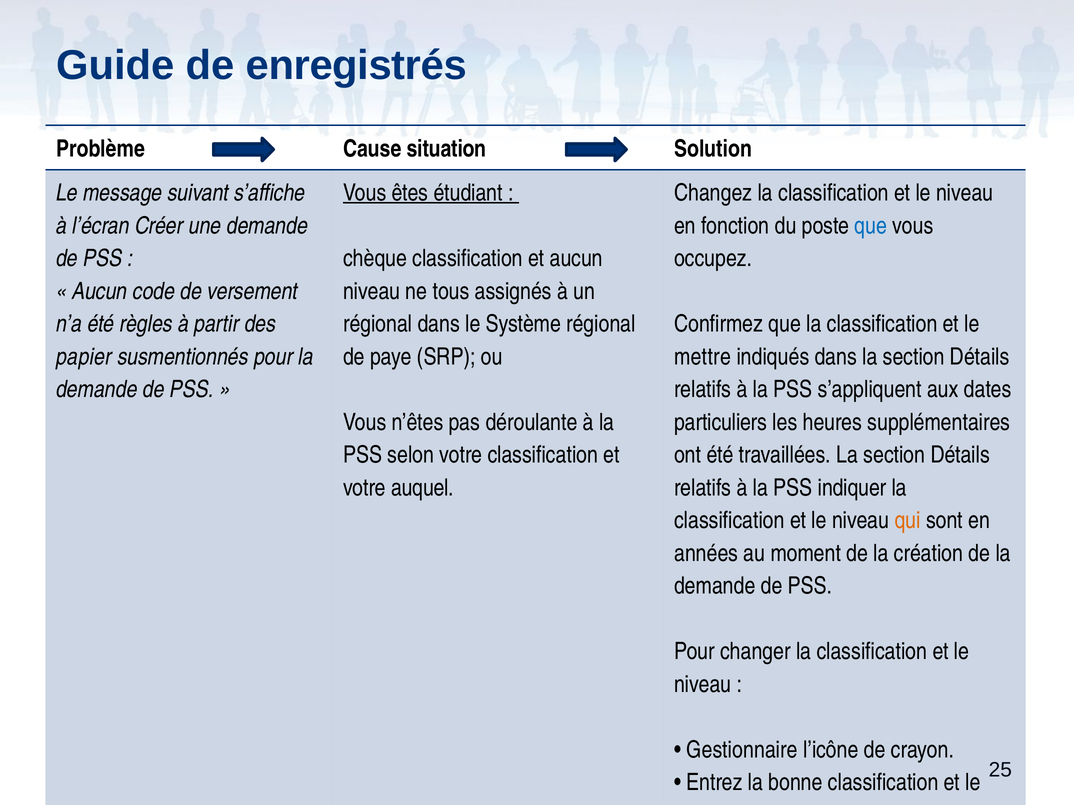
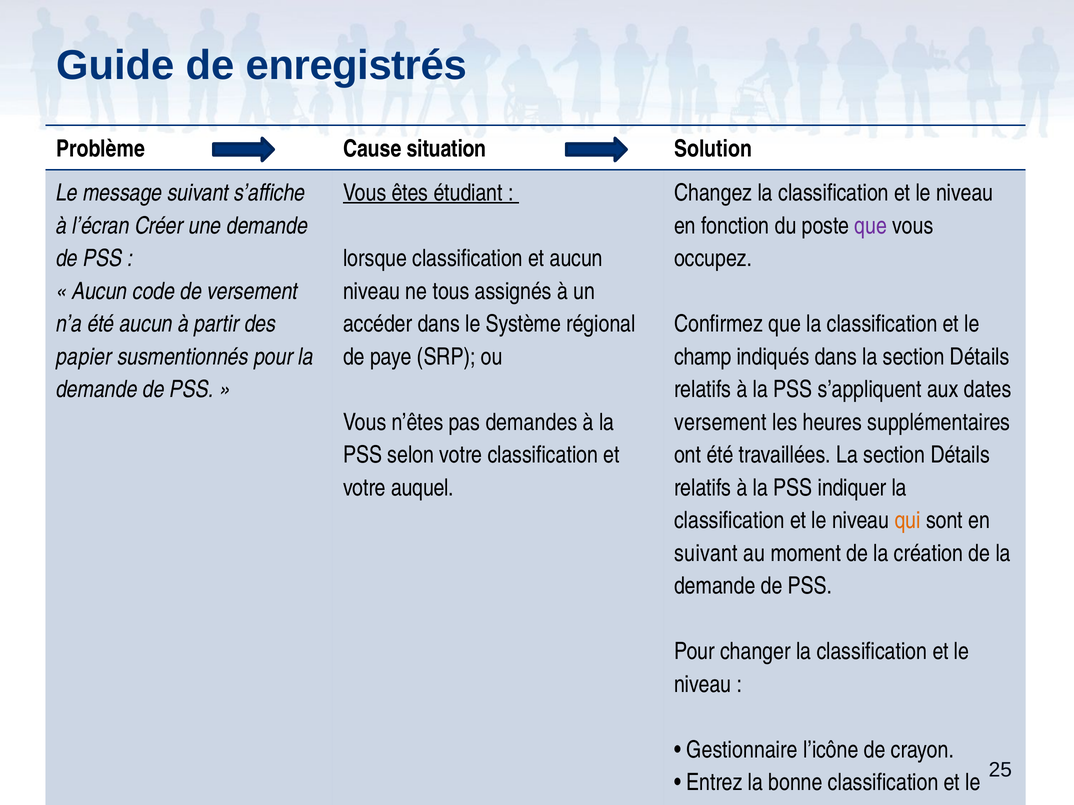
que colour: blue -> purple (871, 226)
chèque: chèque -> lorsque (375, 259)
été règles: règles -> aucun (146, 324)
régional: régional -> accéder (378, 324)
mettre: mettre -> champ (703, 357)
déroulante: déroulante -> demandes (531, 423)
particuliers: particuliers -> versement (721, 423)
années: années -> suivant (706, 554)
